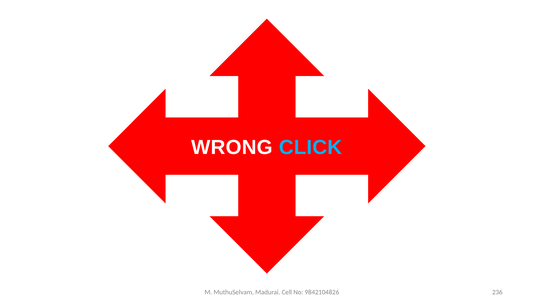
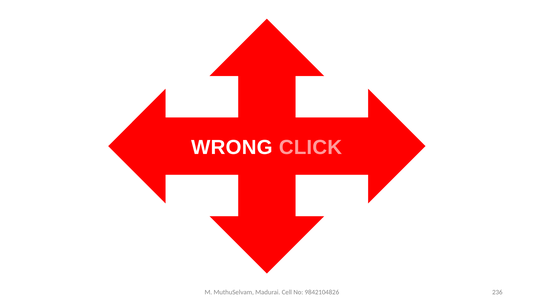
CLICK colour: light blue -> pink (310, 148)
